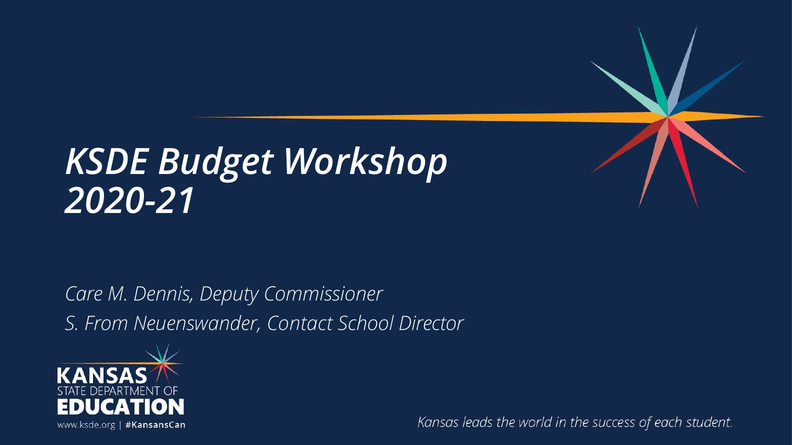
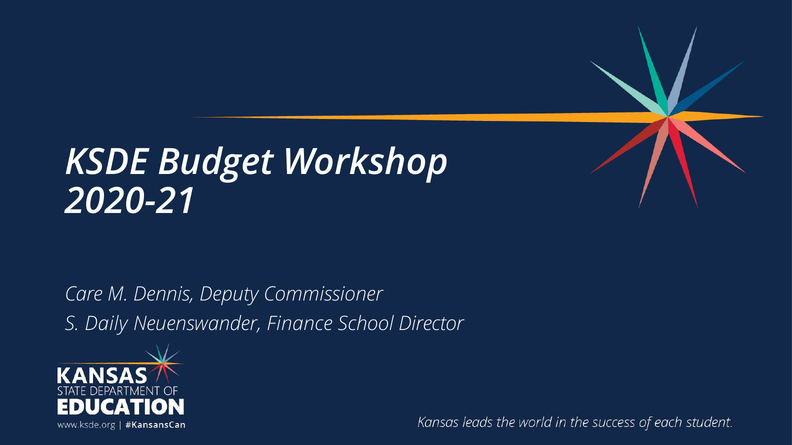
From: From -> Daily (106, 324)
Neuenswander Contact: Contact -> Finance (300, 324)
